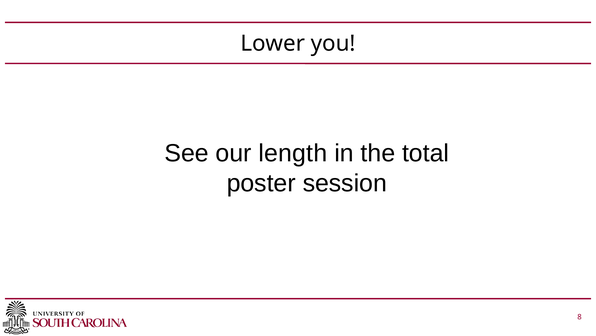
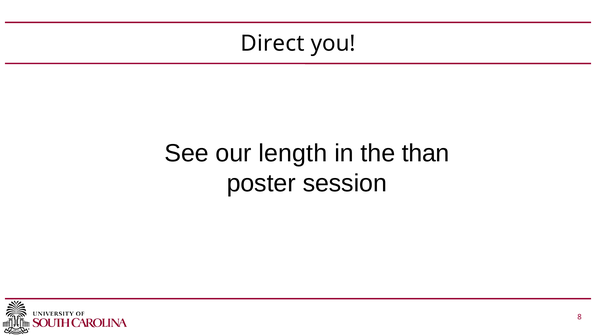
Lower: Lower -> Direct (273, 43)
total: total -> than (426, 153)
